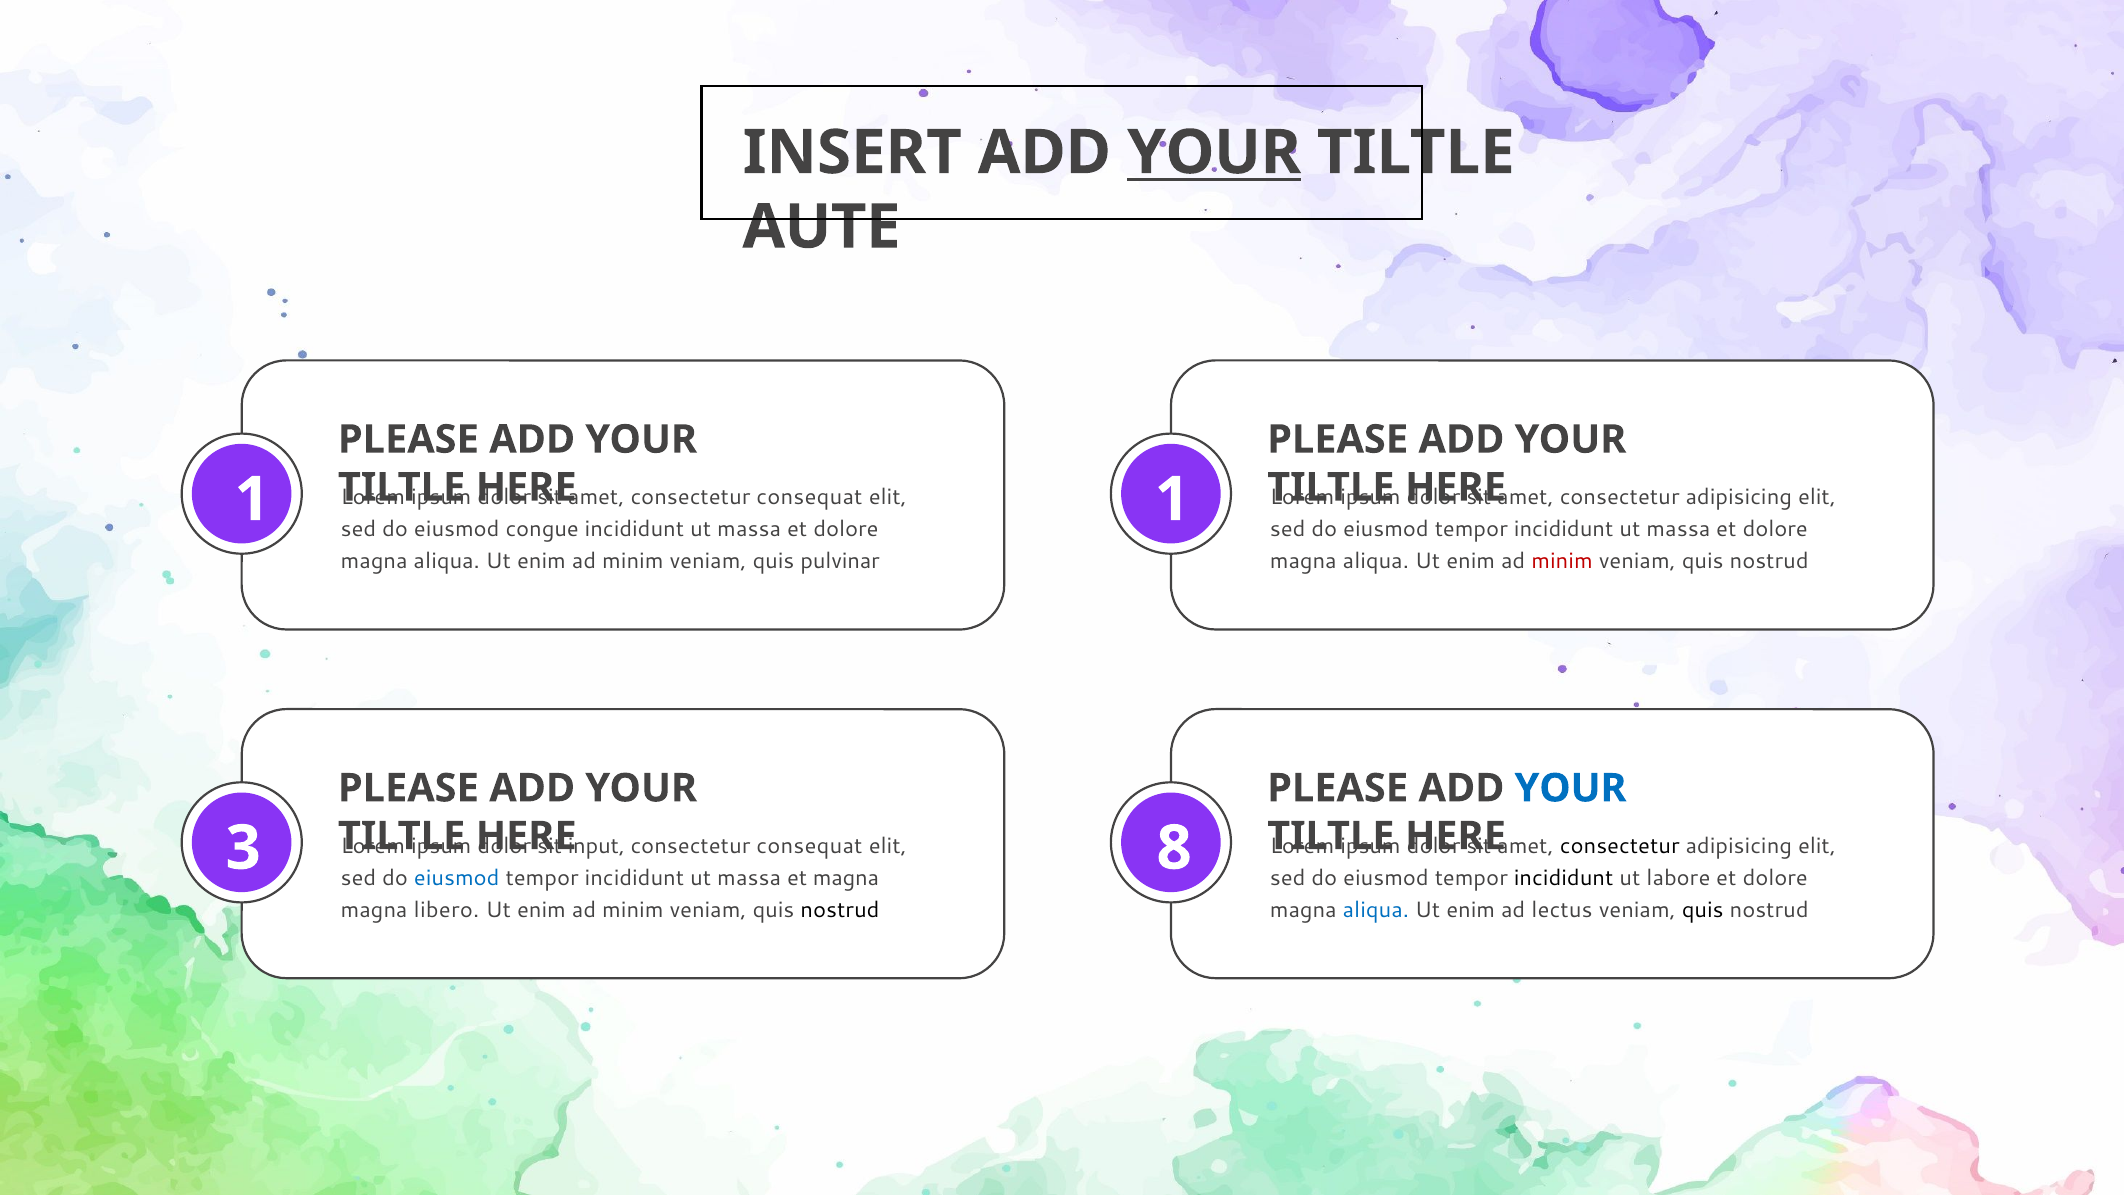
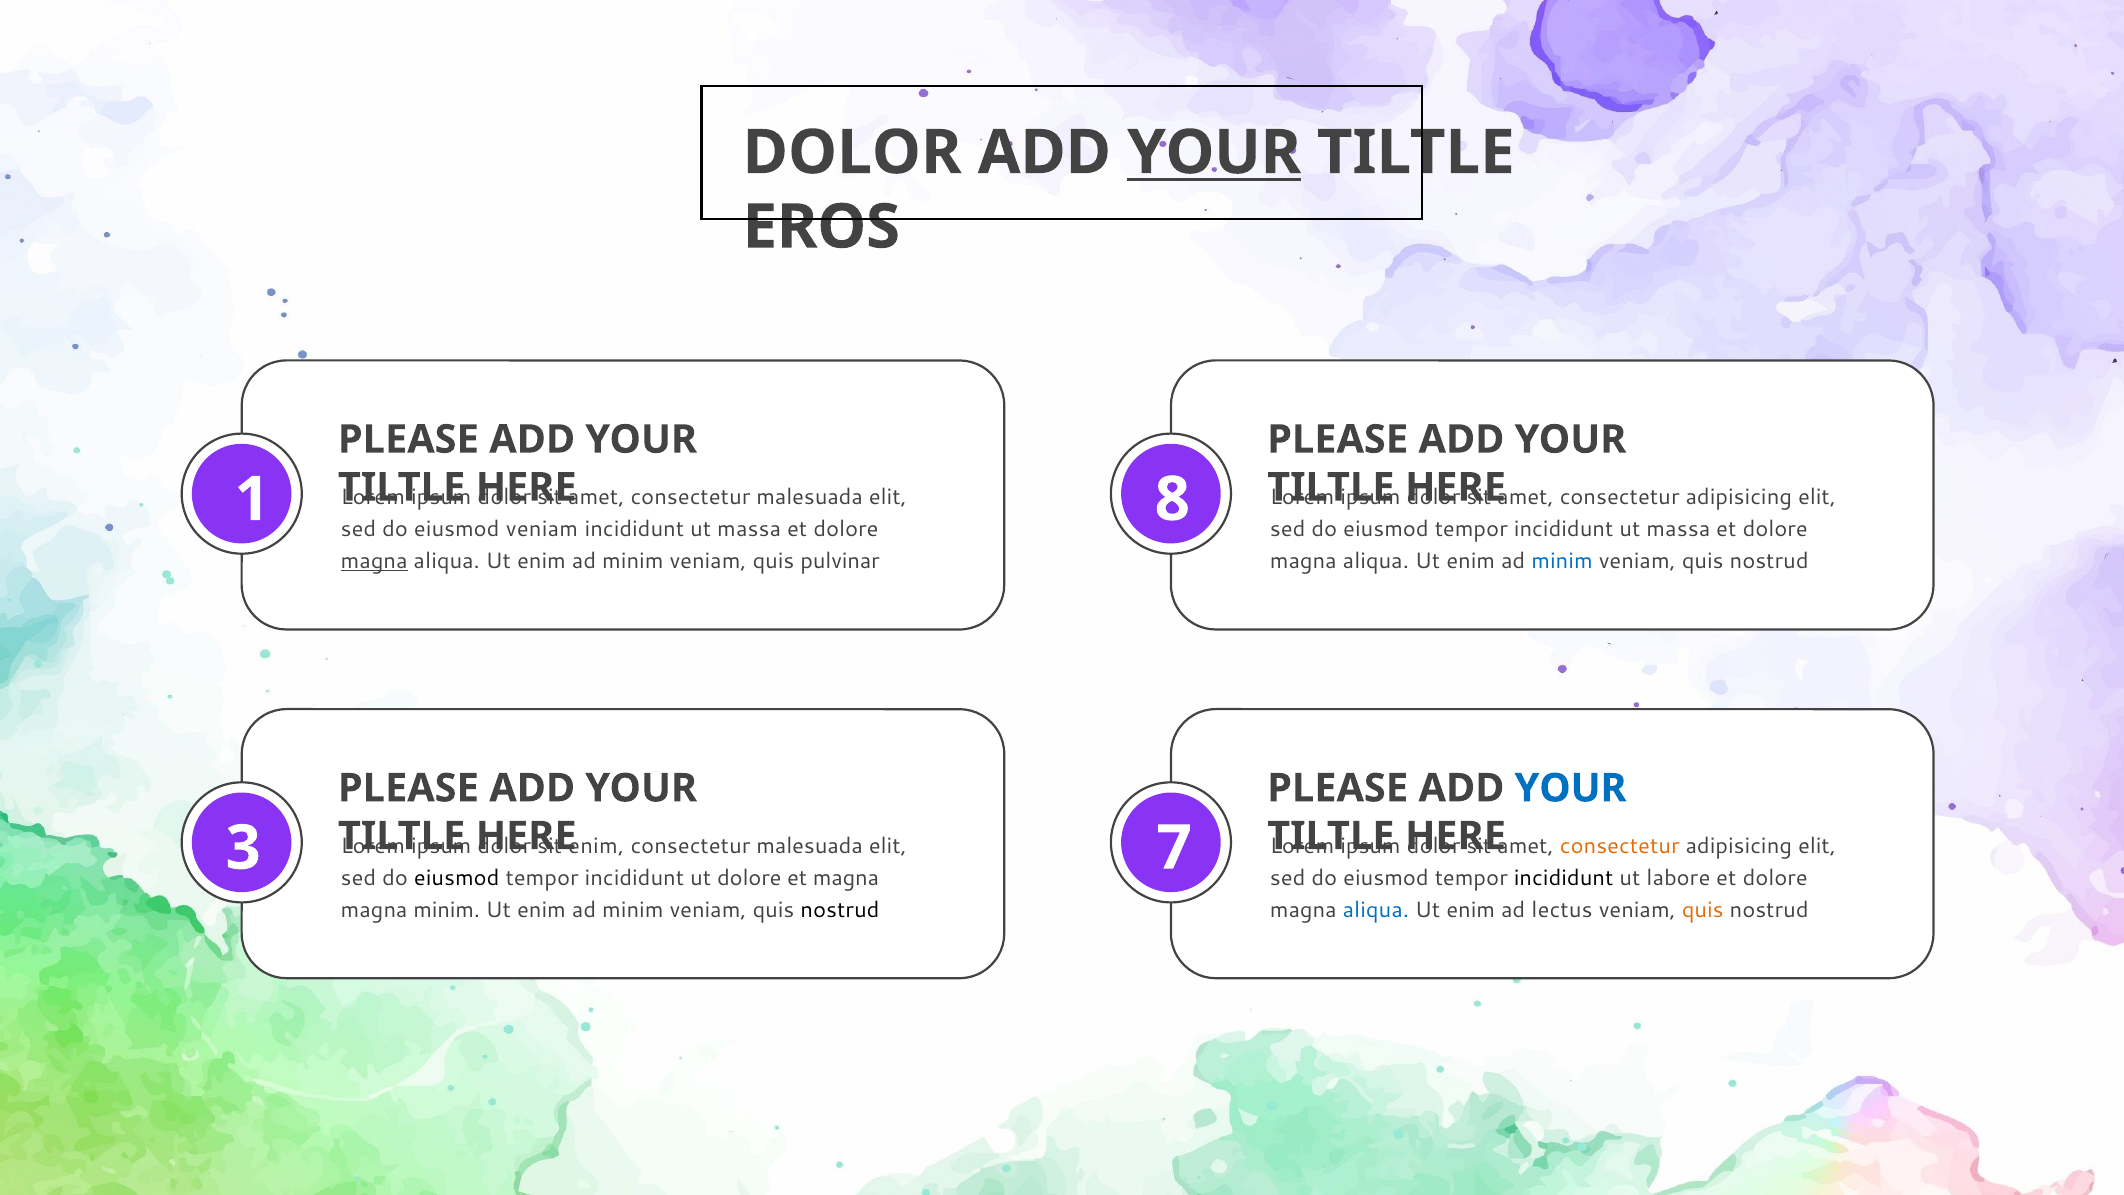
INSERT: INSERT -> DOLOR (852, 153)
AUTE: AUTE -> EROS (821, 227)
1: 1 -> 8 (1172, 499)
amet consectetur consequat: consequat -> malesuada (810, 497)
eiusmod congue: congue -> veniam (542, 529)
magna underline: none -> present (374, 561)
minim colour: red -> blue (1562, 561)
8: 8 -> 7 (1174, 848)
consectetur colour: black -> orange (1620, 846)
input: input -> enim (596, 846)
consequat: consequat -> malesuada (810, 846)
eiusmod colour: blue -> black (457, 878)
massa: massa -> dolore (749, 878)
magna libero: libero -> minim (447, 910)
quis colour: black -> orange (1703, 910)
